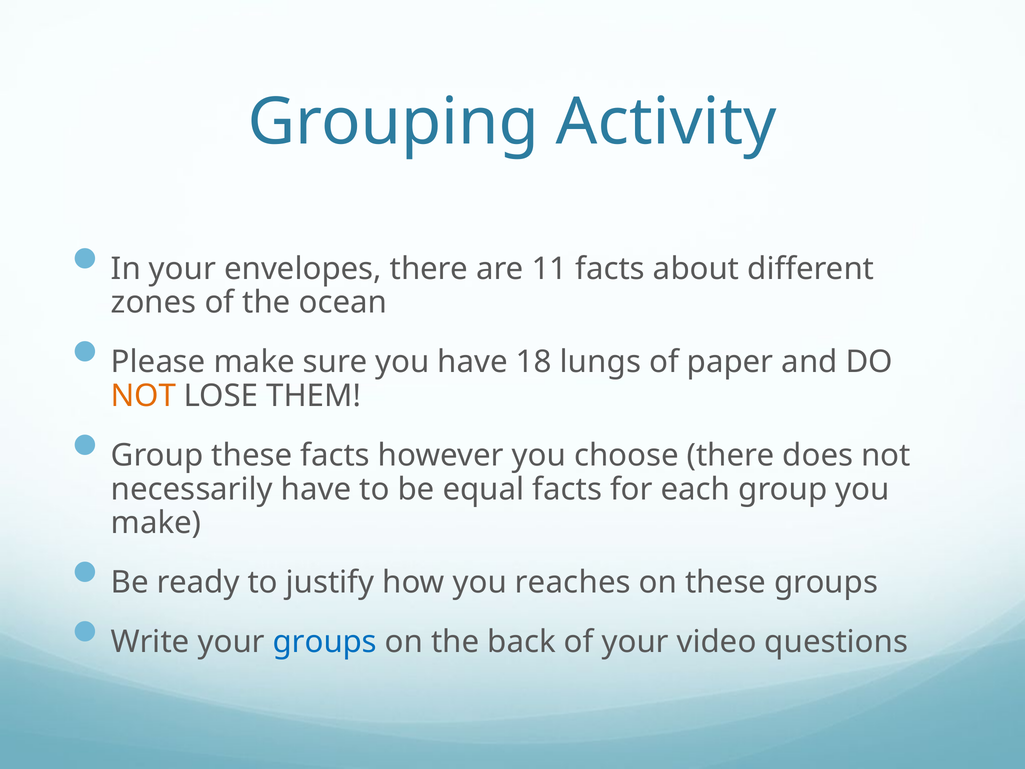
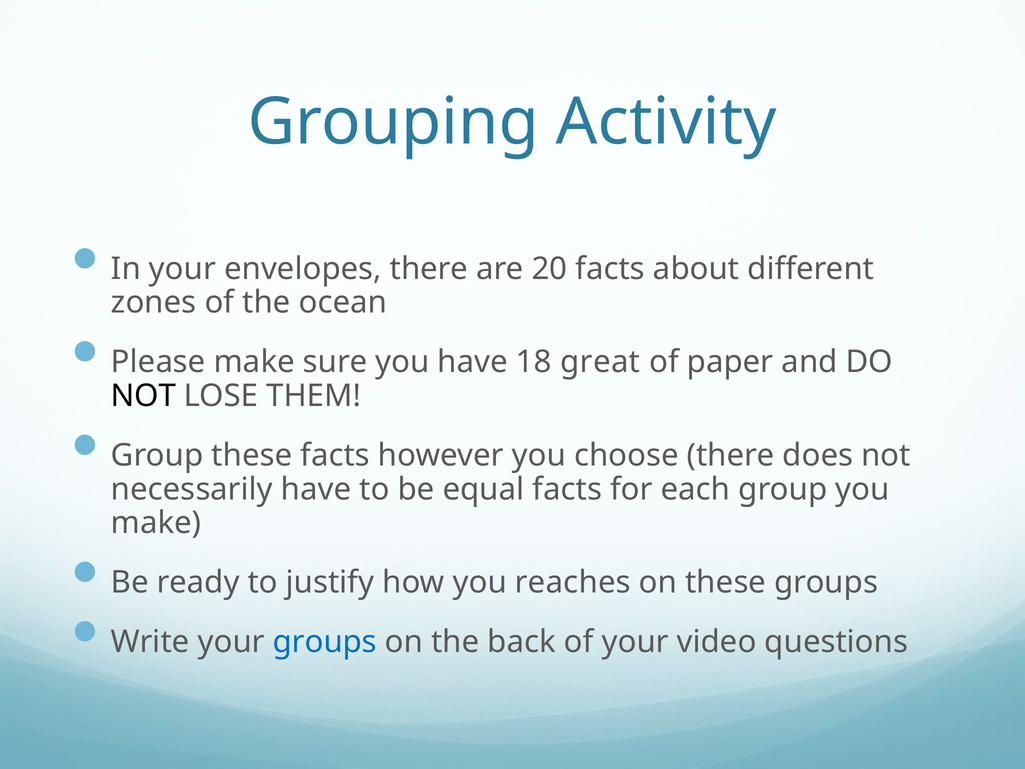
11: 11 -> 20 (549, 269)
lungs: lungs -> great (600, 362)
NOT colour: orange -> black (143, 396)
